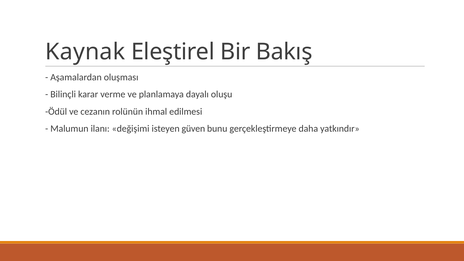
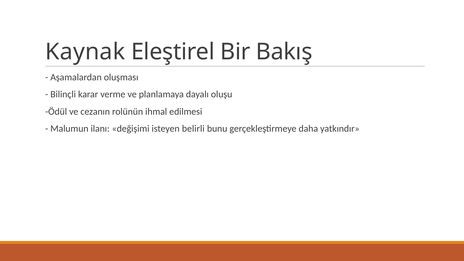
güven: güven -> belirli (193, 129)
